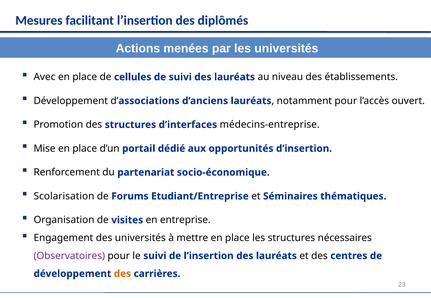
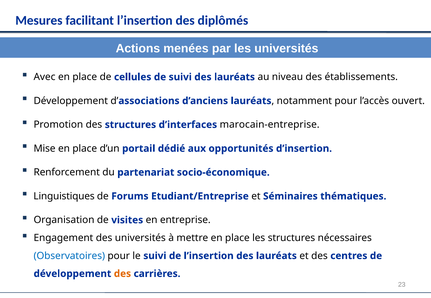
médecins-entreprise: médecins-entreprise -> marocain-entreprise (270, 125)
Scolarisation: Scolarisation -> Linguistiques (64, 196)
Observatoires colour: purple -> blue (69, 256)
